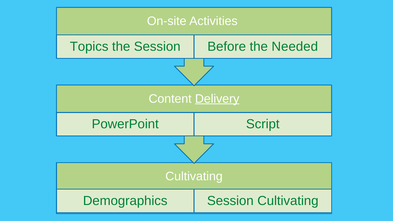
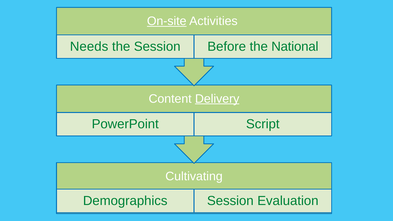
On-site underline: none -> present (167, 21)
Topics: Topics -> Needs (89, 47)
Needed: Needed -> National (295, 47)
Session Cultivating: Cultivating -> Evaluation (288, 201)
